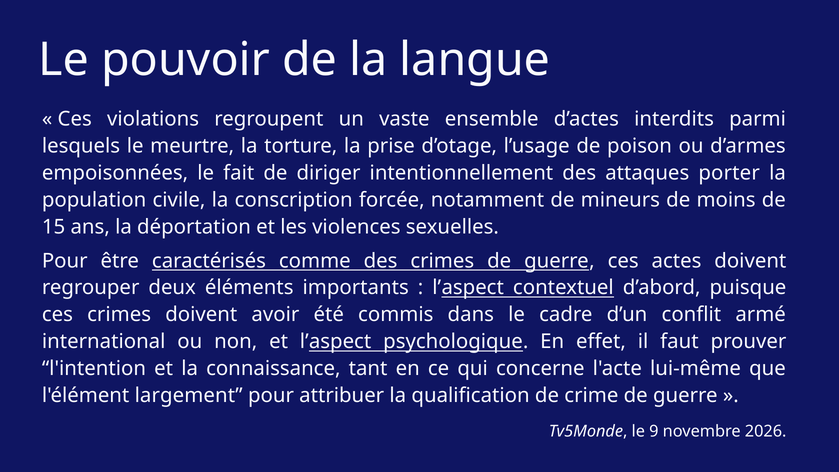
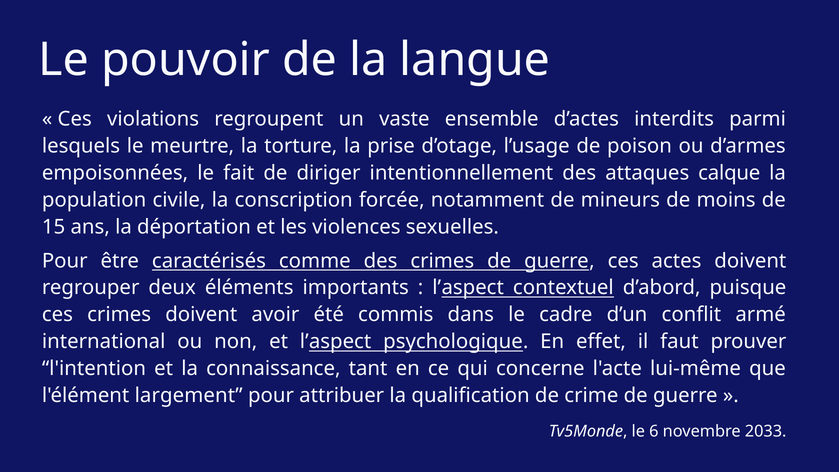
porter: porter -> calque (729, 173)
9: 9 -> 6 (654, 431)
2026: 2026 -> 2033 (766, 431)
